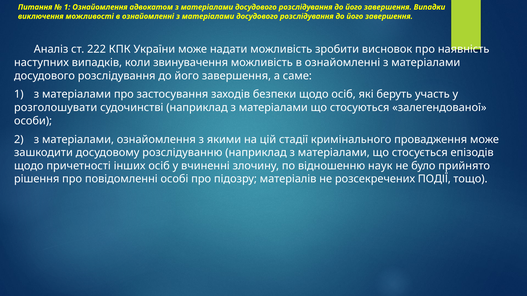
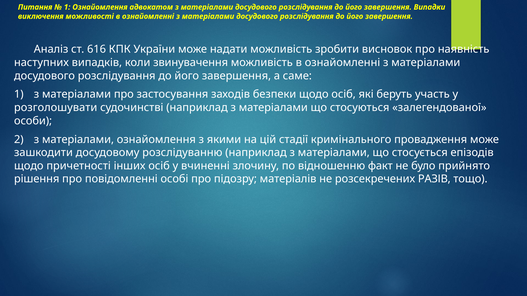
222: 222 -> 616 (97, 49)
наук: наук -> факт (380, 166)
ПОДІЇ: ПОДІЇ -> РАЗІВ (434, 179)
